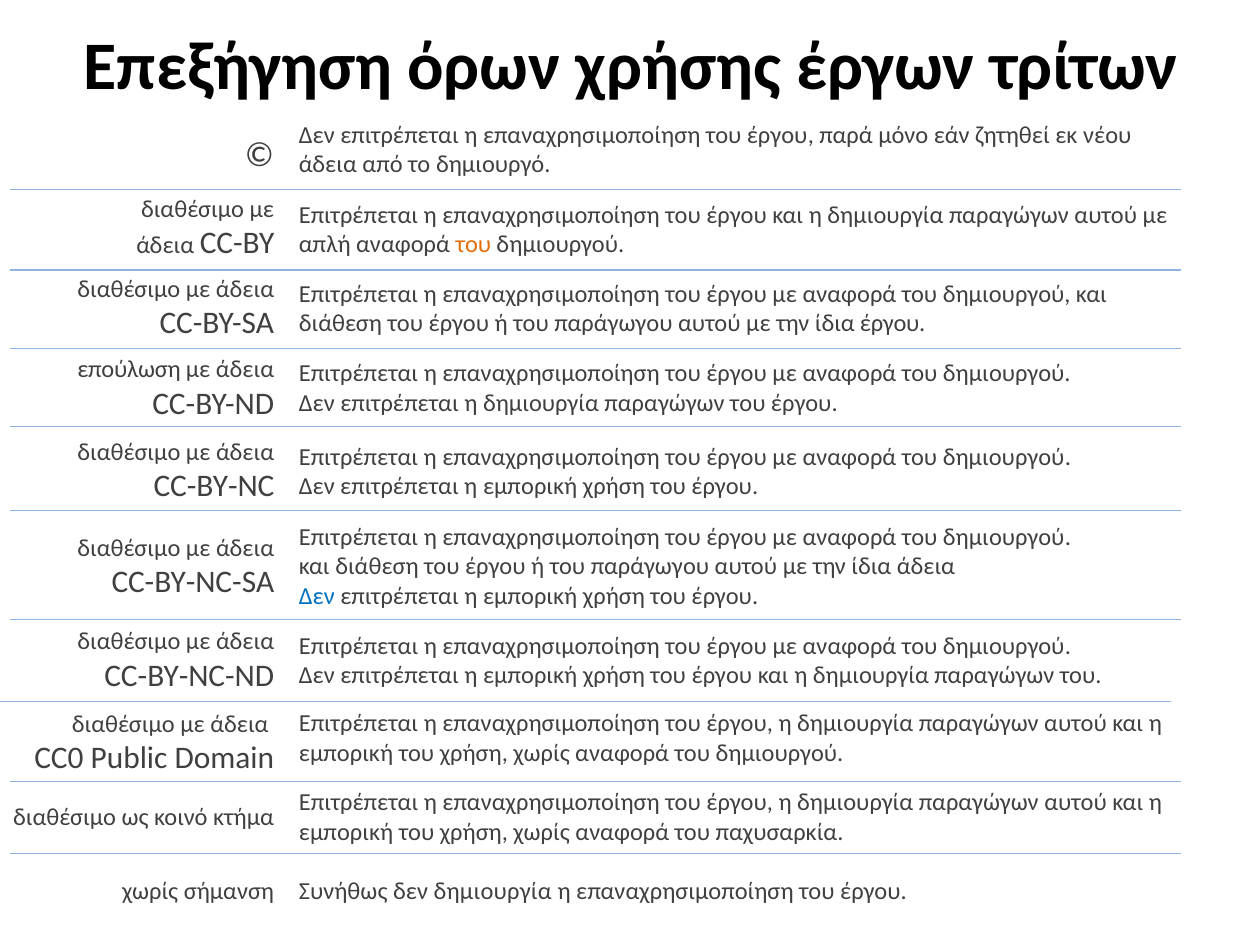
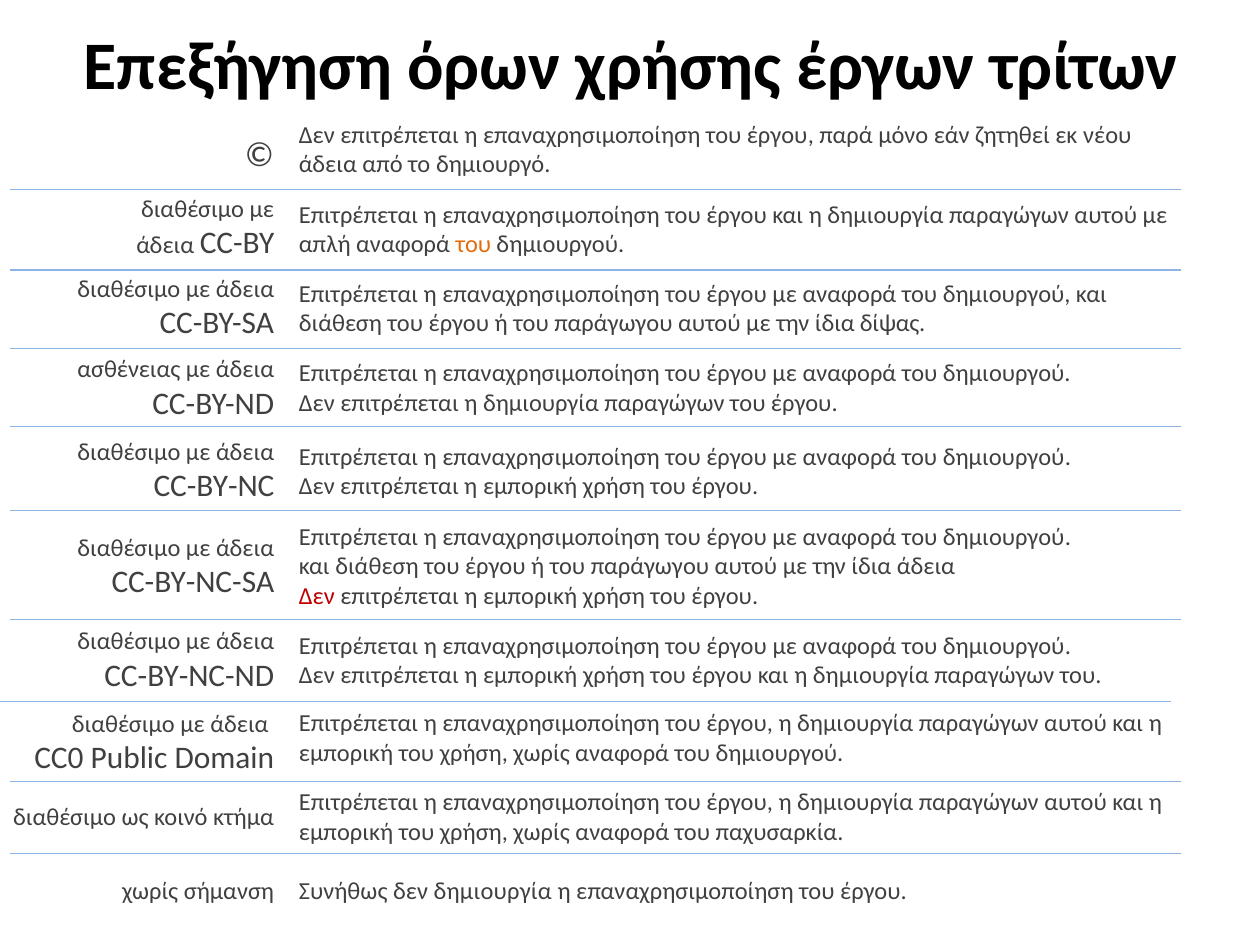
ίδια έργου: έργου -> δίψας (893, 324)
επούλωση: επούλωση -> ασθένειας (129, 370)
Δεν colour: blue -> red (317, 596)
